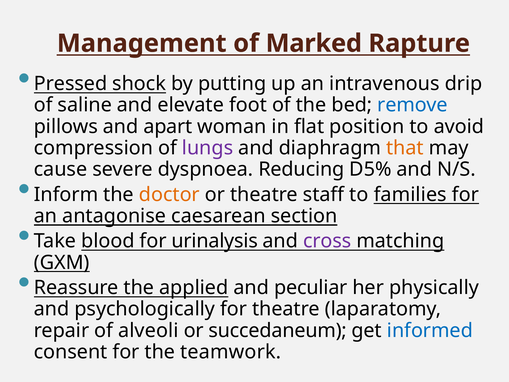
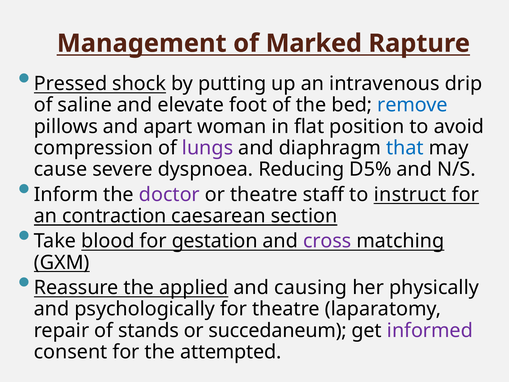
that colour: orange -> blue (405, 148)
doctor colour: orange -> purple (169, 194)
families: families -> instruct (410, 194)
antagonise: antagonise -> contraction (114, 216)
urinalysis: urinalysis -> gestation (215, 241)
peculiar: peculiar -> causing (311, 288)
alveoli: alveoli -> stands (149, 330)
informed colour: blue -> purple (430, 330)
teamwork: teamwork -> attempted (231, 352)
